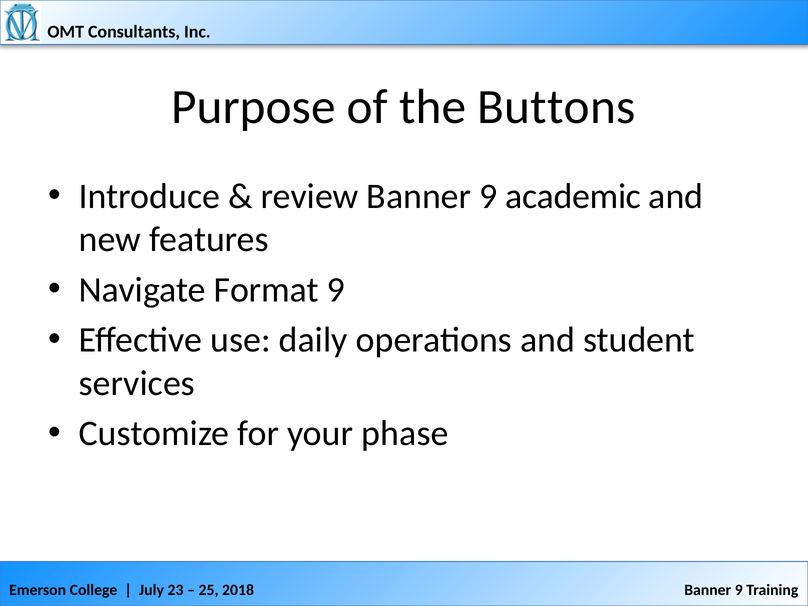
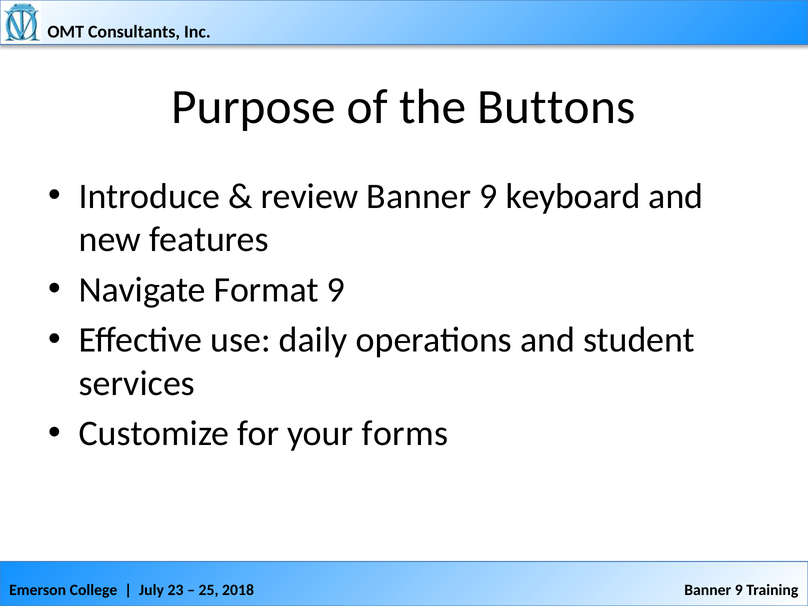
academic: academic -> keyboard (573, 196)
phase: phase -> forms (405, 434)
